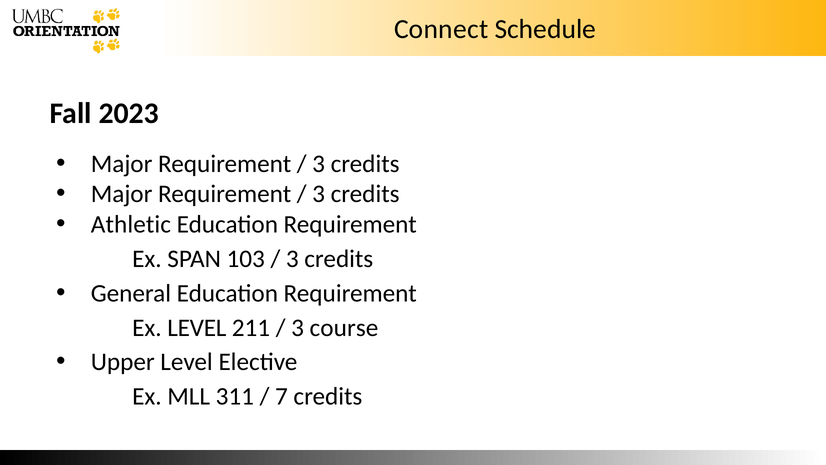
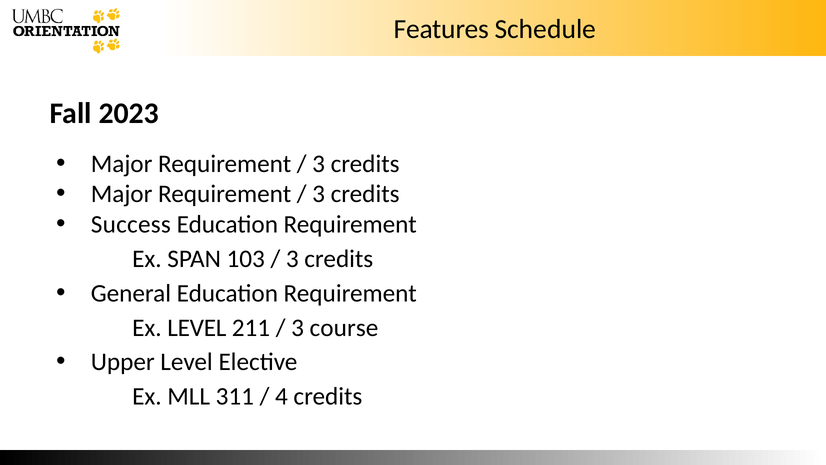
Connect: Connect -> Features (441, 29)
Athletic: Athletic -> Success (131, 224)
7: 7 -> 4 (281, 396)
